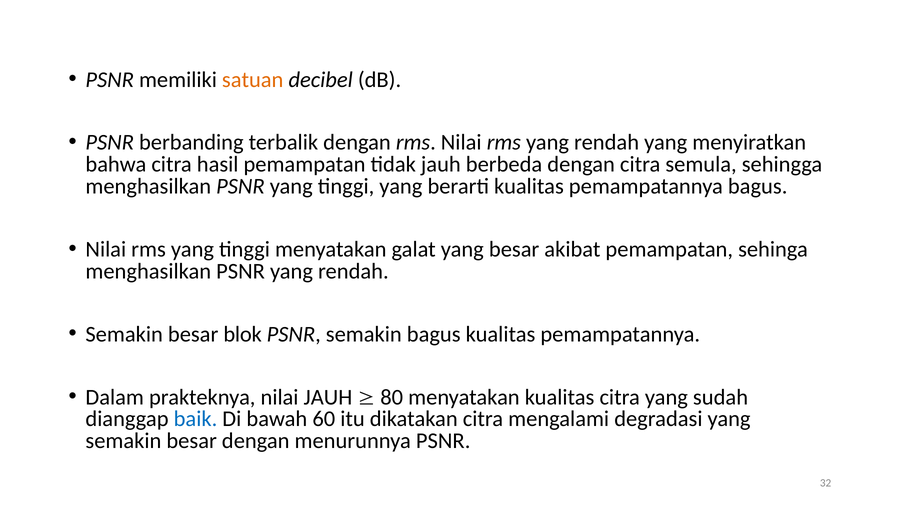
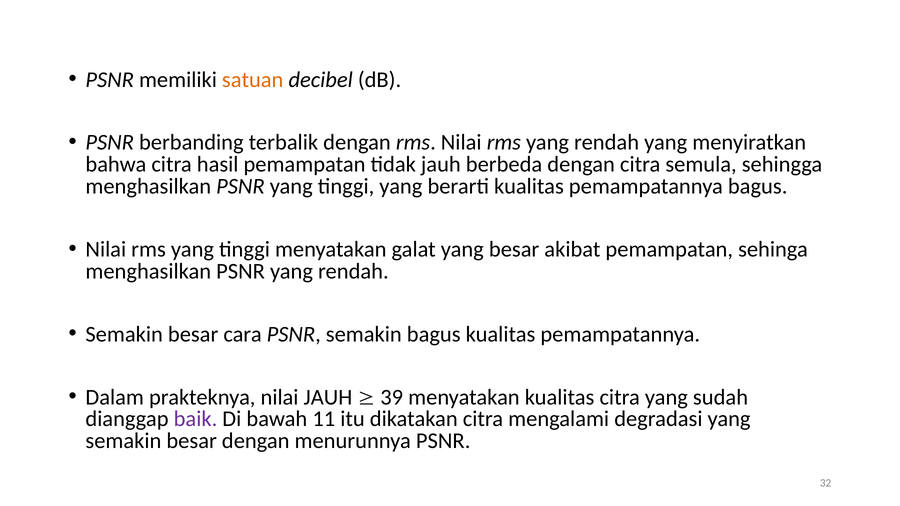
blok: blok -> cara (243, 334)
80: 80 -> 39 (392, 397)
baik colour: blue -> purple (195, 419)
60: 60 -> 11 (324, 419)
